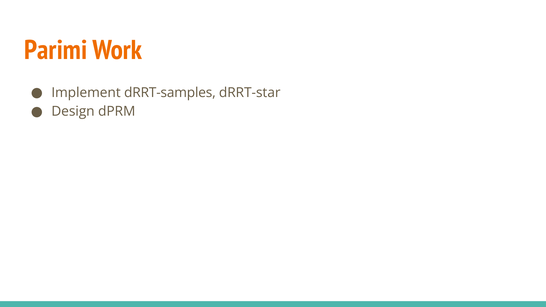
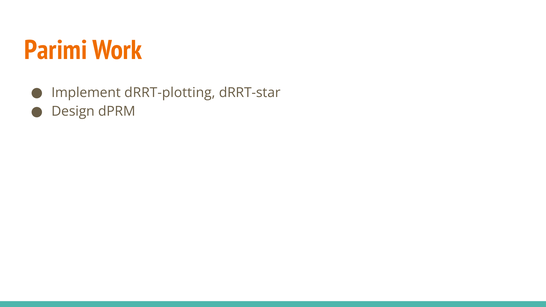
dRRT-samples: dRRT-samples -> dRRT-plotting (170, 93)
